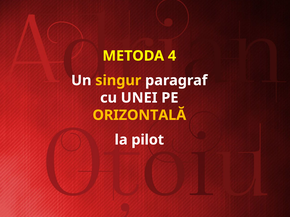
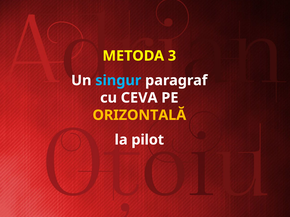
4: 4 -> 3 (172, 56)
singur colour: yellow -> light blue (118, 81)
UNEI: UNEI -> CEVA (139, 98)
